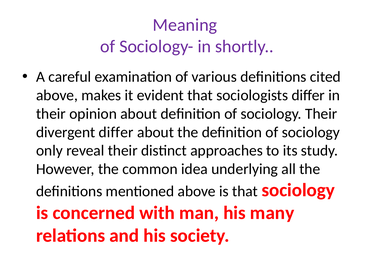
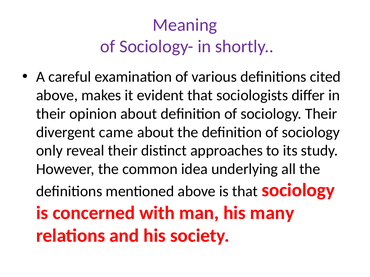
divergent differ: differ -> came (116, 132)
